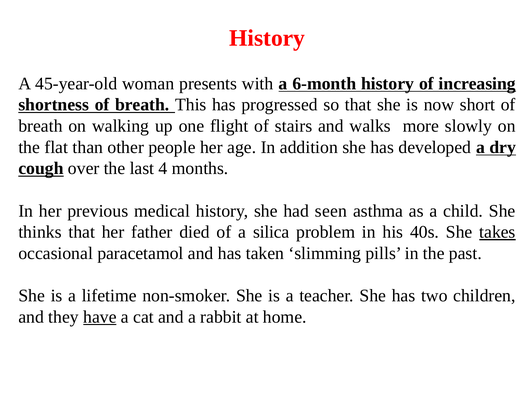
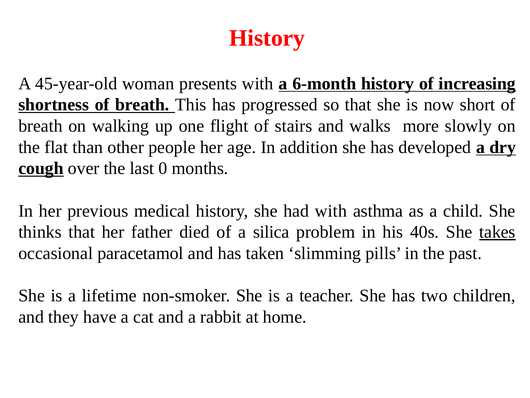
4: 4 -> 0 (163, 168)
had seen: seen -> with (331, 211)
have underline: present -> none (100, 317)
